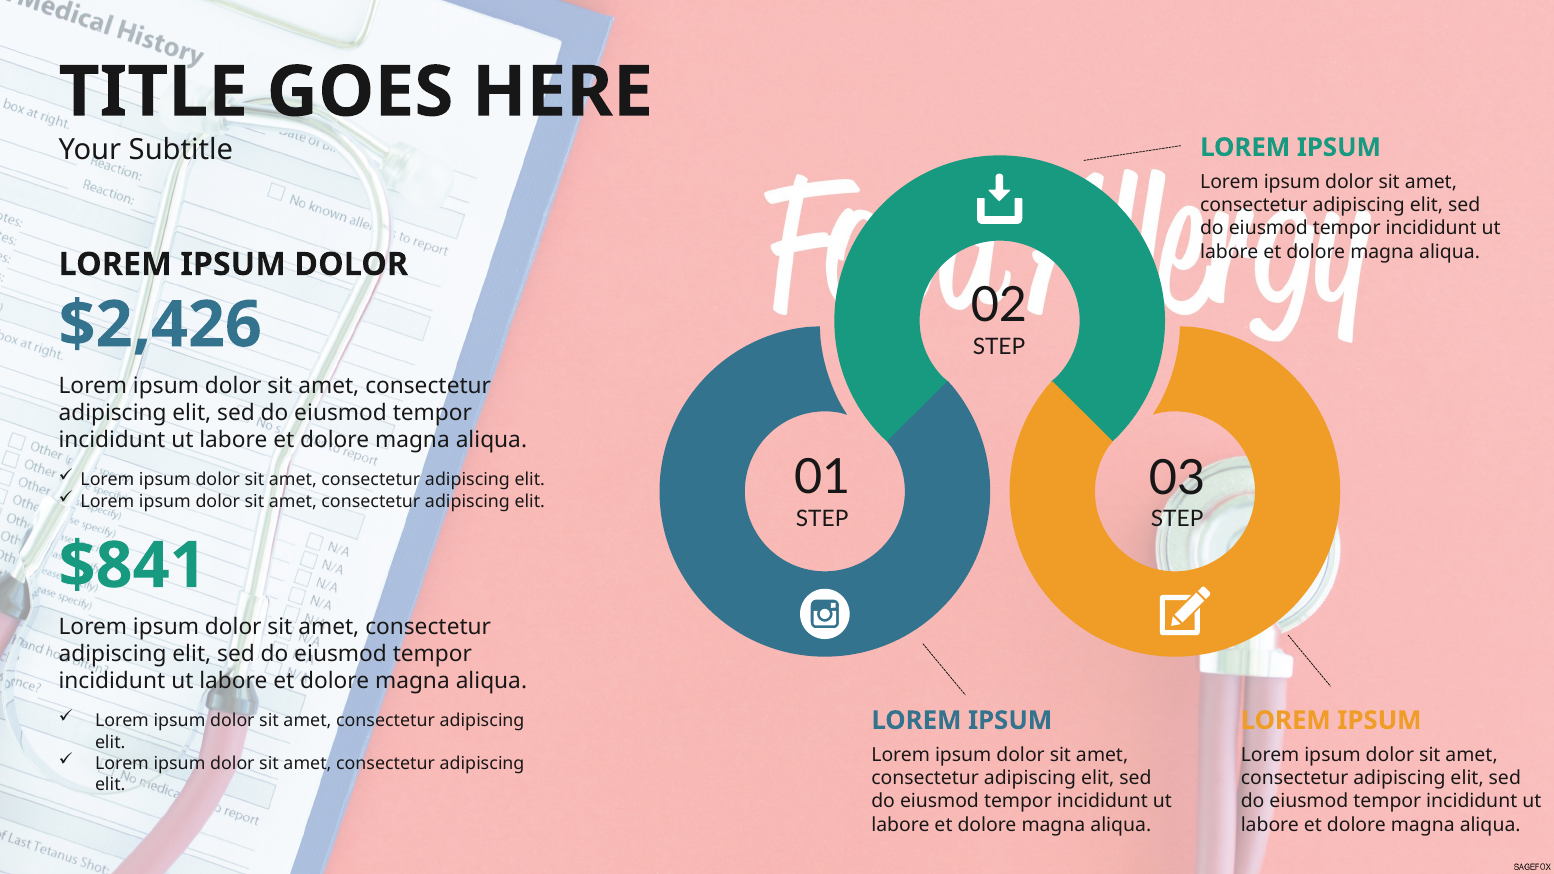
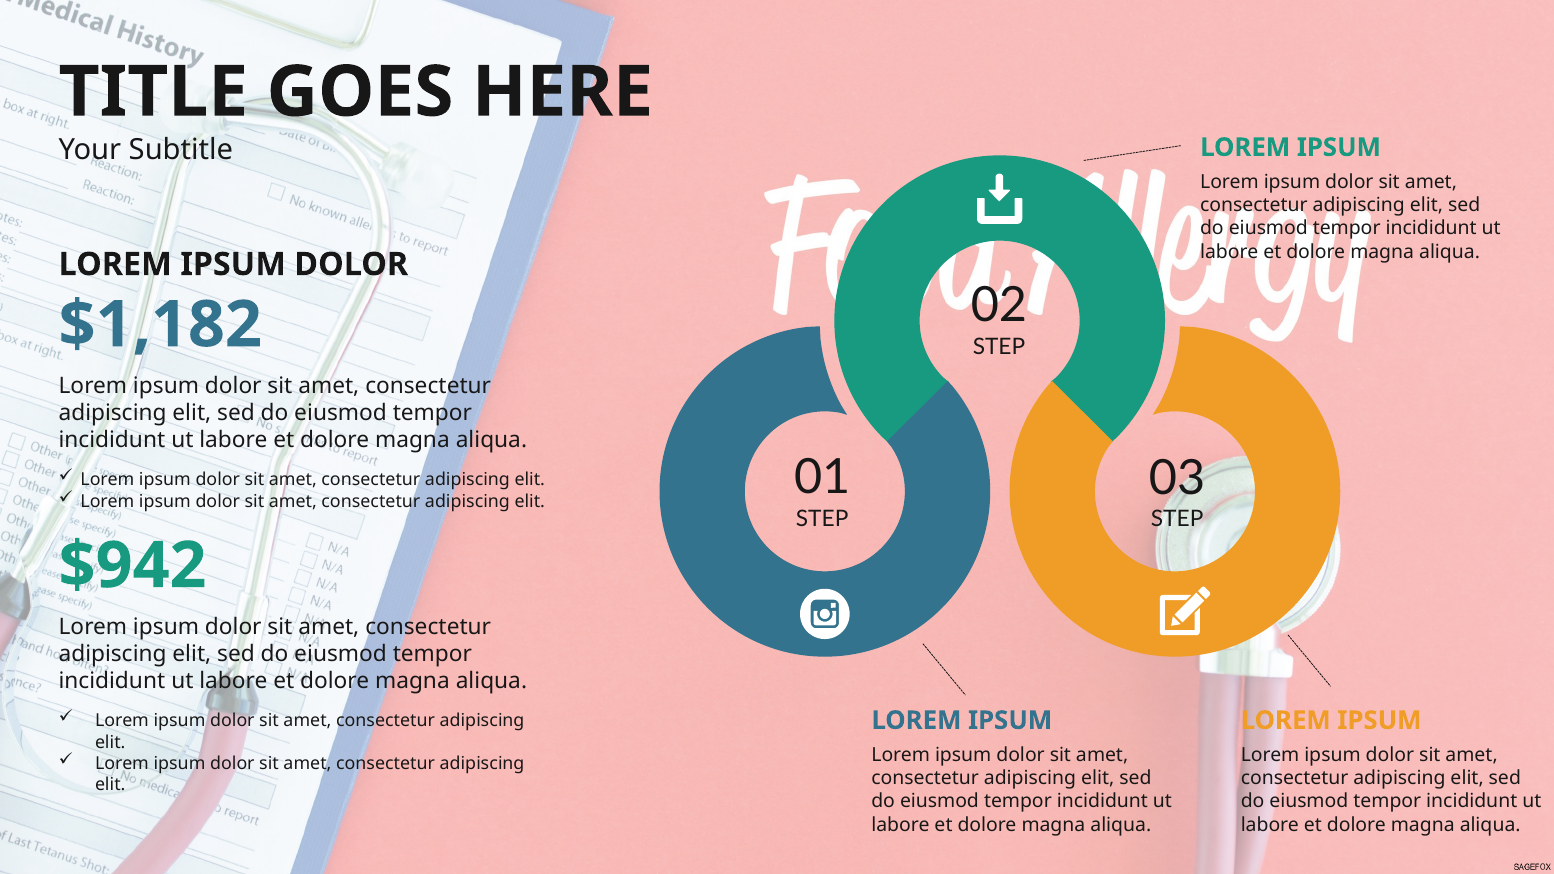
$2,426: $2,426 -> $1,182 (160, 325)
$841: $841 -> $942 (133, 566)
